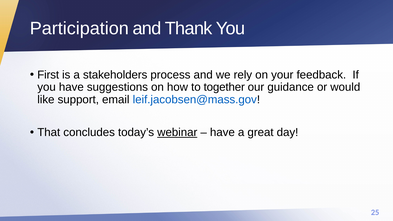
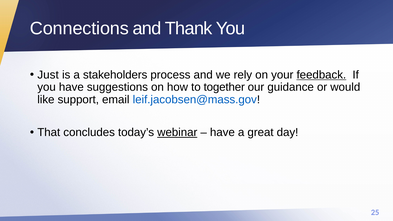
Participation: Participation -> Connections (79, 28)
First: First -> Just (48, 75)
feedback underline: none -> present (321, 75)
